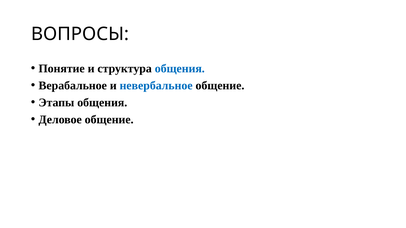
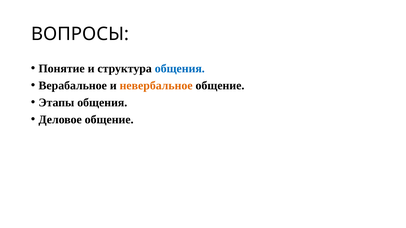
невербальное colour: blue -> orange (156, 86)
